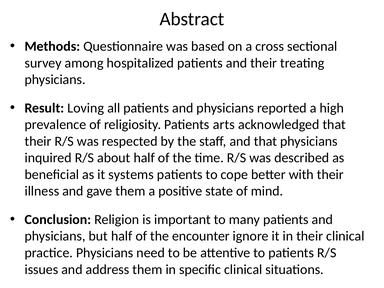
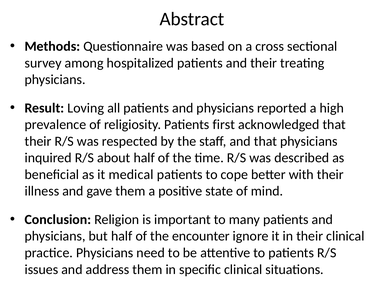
arts: arts -> first (224, 125)
systems: systems -> medical (131, 175)
